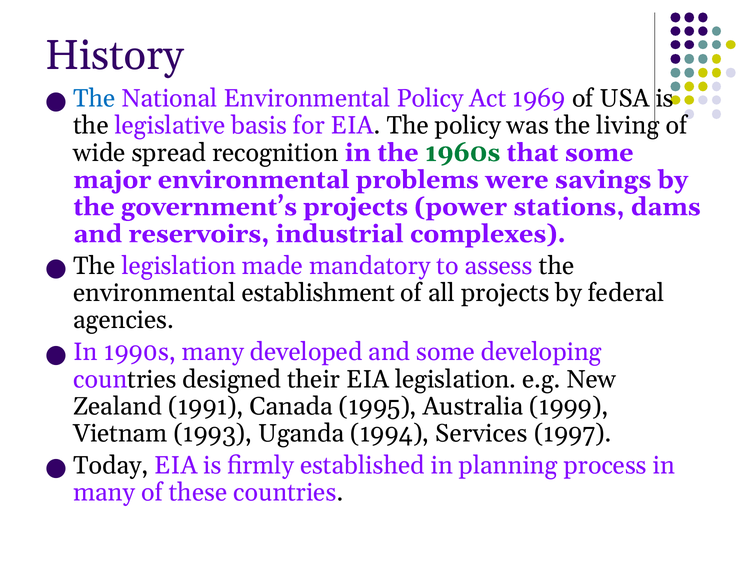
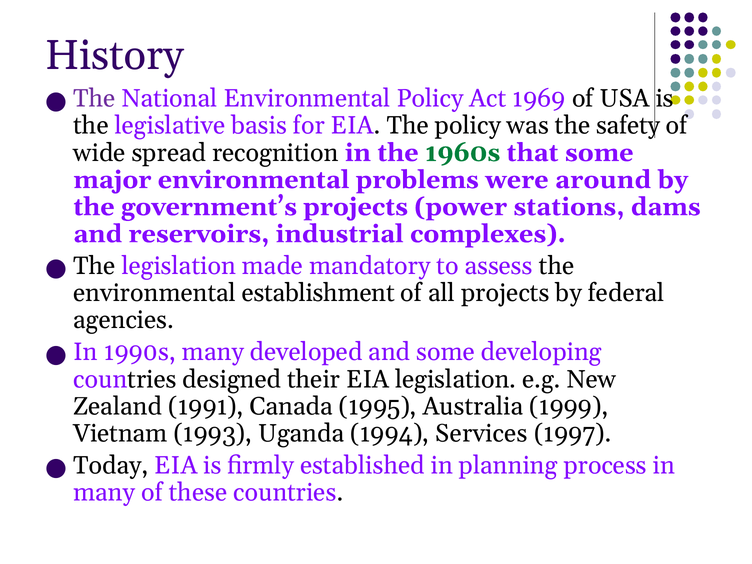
The colour: blue -> purple (94, 99)
living: living -> safety (628, 126)
savings: savings -> around (603, 180)
